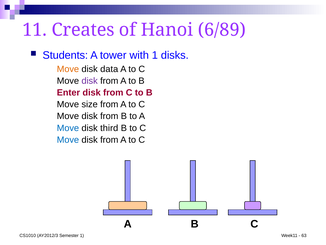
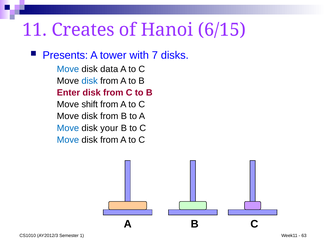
6/89: 6/89 -> 6/15 (222, 30)
Students: Students -> Presents (65, 55)
with 1: 1 -> 7 (155, 55)
Move colour: orange -> blue (68, 69)
disk colour: purple -> blue (90, 81)
size: size -> shift (90, 104)
third: third -> your (109, 128)
